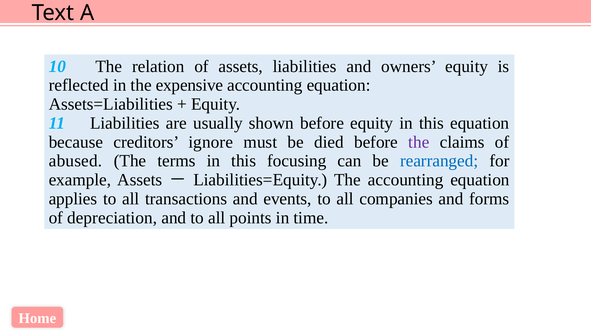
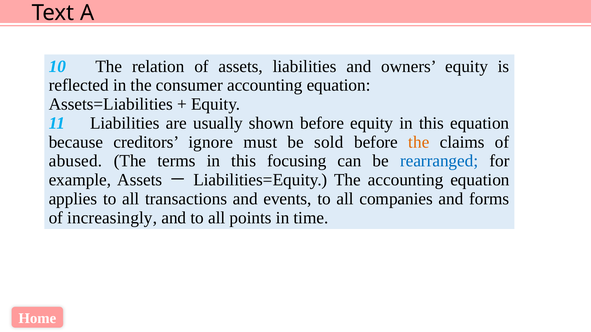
expensive: expensive -> consumer (189, 85)
died: died -> sold (329, 142)
the colour: purple -> orange (419, 142)
depreciation: depreciation -> increasingly (112, 218)
